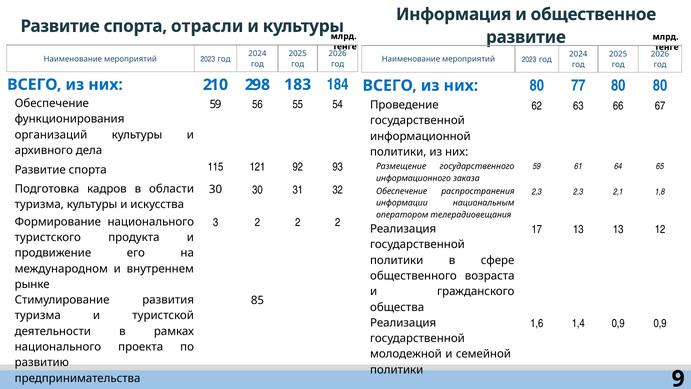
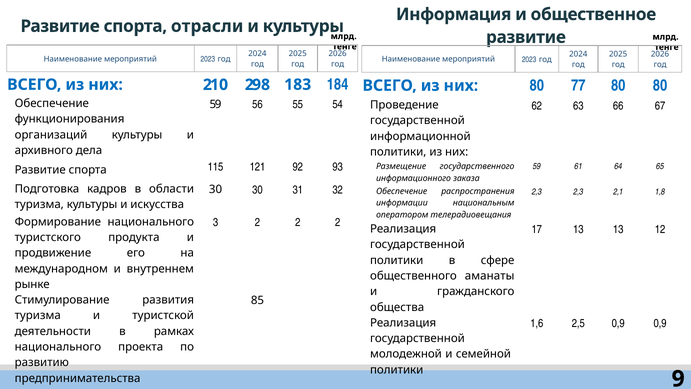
возраста: возраста -> аманаты (490, 276)
1,4: 1,4 -> 2,5 (578, 323)
